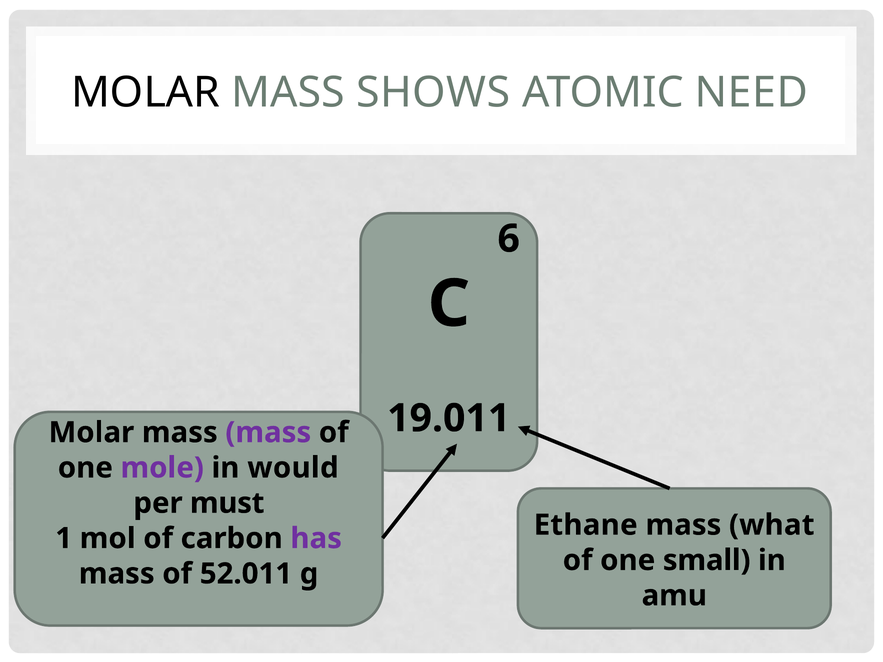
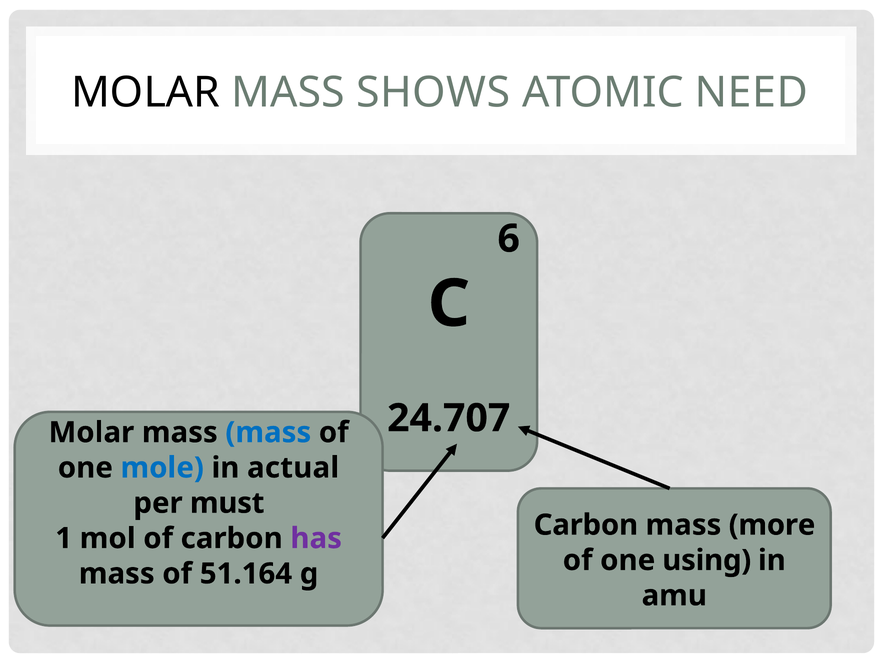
19.011: 19.011 -> 24.707 (449, 418)
mass colour: purple -> blue (268, 433)
mole colour: purple -> blue (162, 468)
would: would -> actual (293, 468)
Ethane: Ethane -> Carbon (586, 525)
what: what -> more (772, 525)
small: small -> using (707, 561)
52.011: 52.011 -> 51.164 (246, 574)
